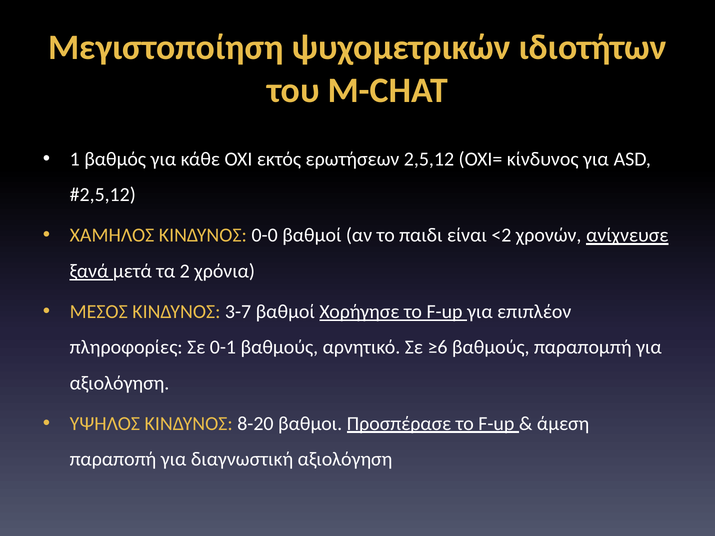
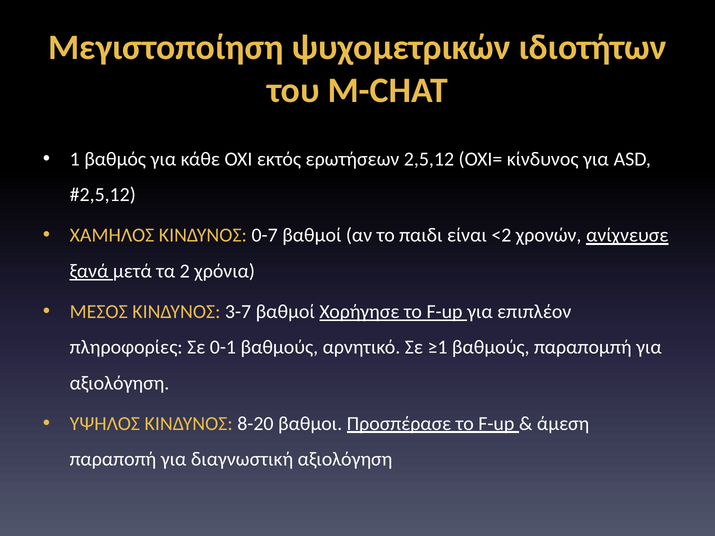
0-0: 0-0 -> 0-7 (265, 236)
≥6: ≥6 -> ≥1 (437, 348)
